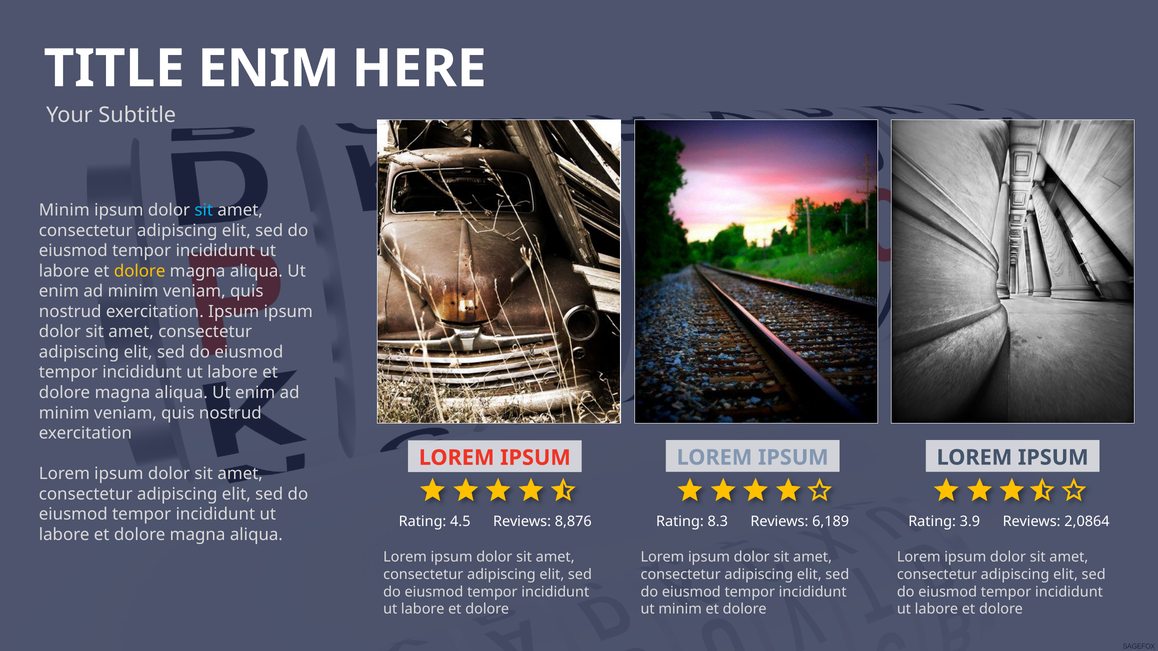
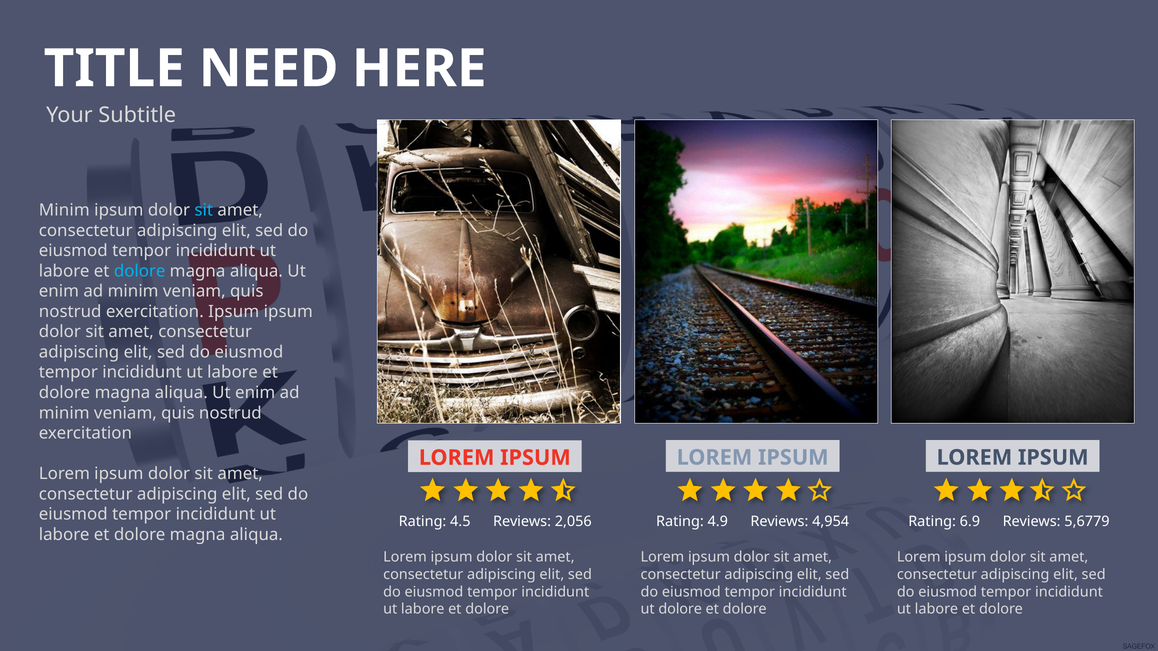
TITLE ENIM: ENIM -> NEED (269, 69)
dolore colour: yellow -> light blue (140, 271)
8,876: 8,876 -> 2,056 (573, 522)
8.3: 8.3 -> 4.9 (718, 522)
6,189: 6,189 -> 4,954 (831, 522)
3.9: 3.9 -> 6.9 (970, 522)
2,0864: 2,0864 -> 5,6779 (1087, 522)
ut minim: minim -> dolore (680, 610)
